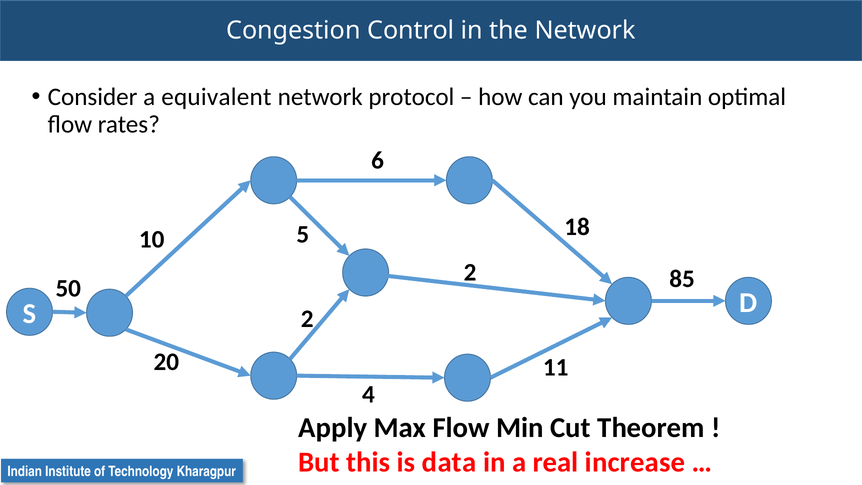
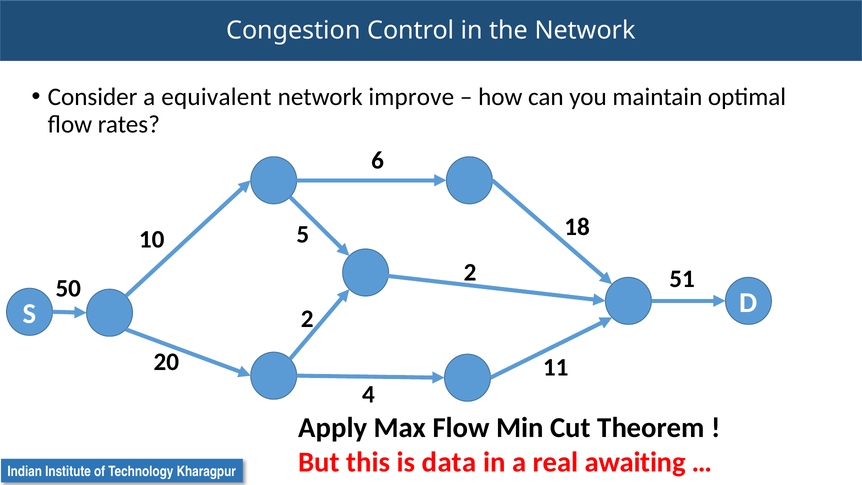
protocol: protocol -> improve (411, 97)
85: 85 -> 51 (682, 279)
increase: increase -> awaiting (635, 462)
